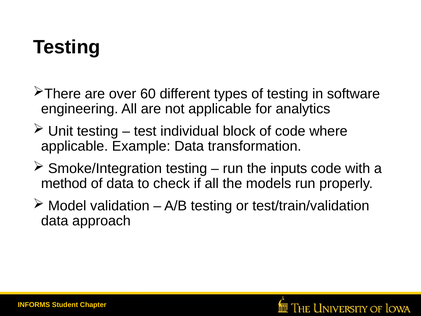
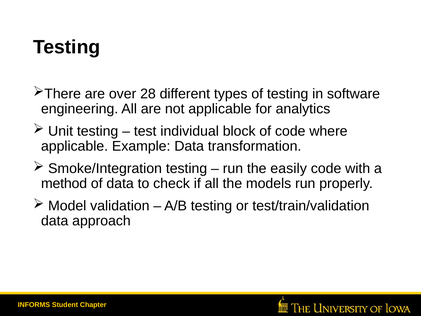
60: 60 -> 28 (148, 94)
inputs: inputs -> easily (289, 168)
